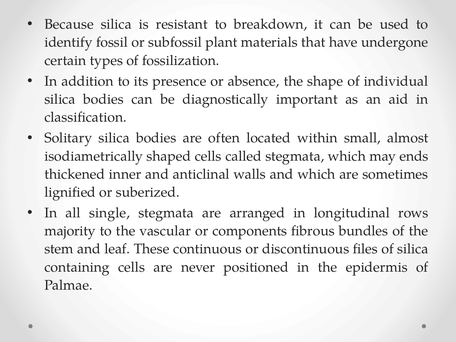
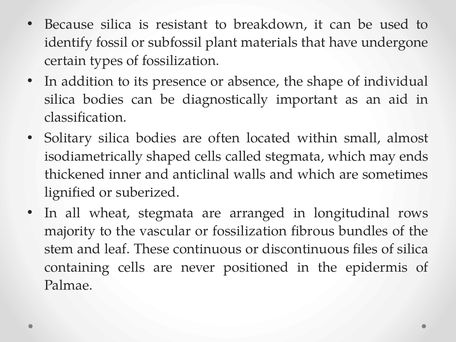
single: single -> wheat (110, 213)
or components: components -> fossilization (250, 231)
